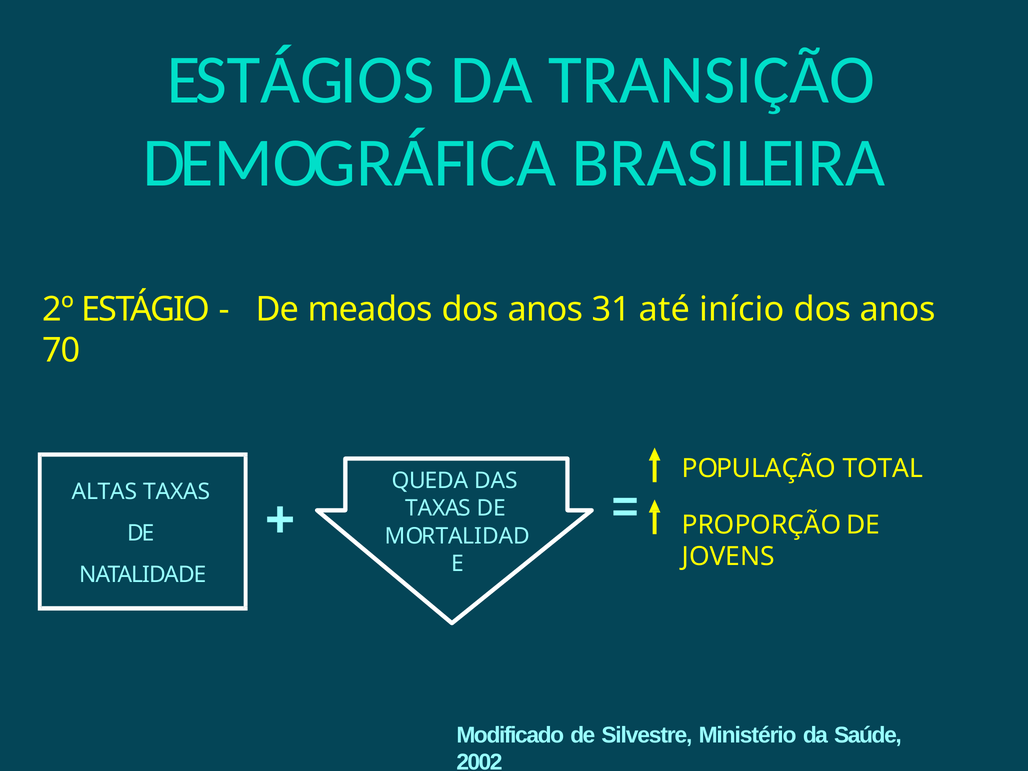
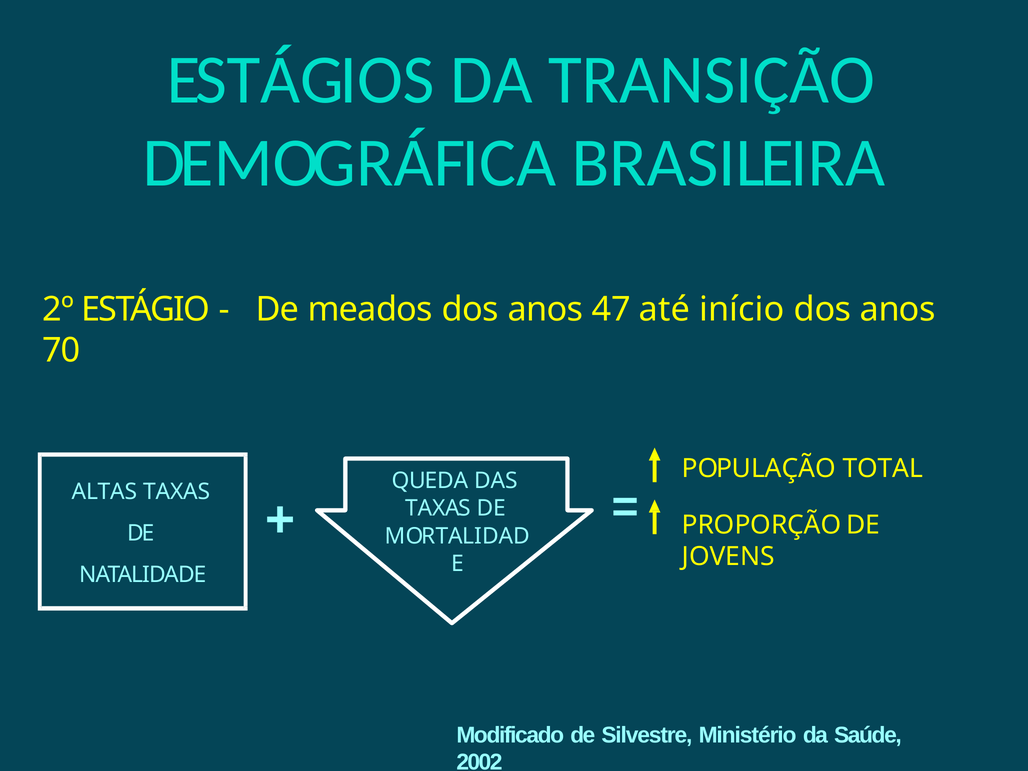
31: 31 -> 47 (611, 309)
